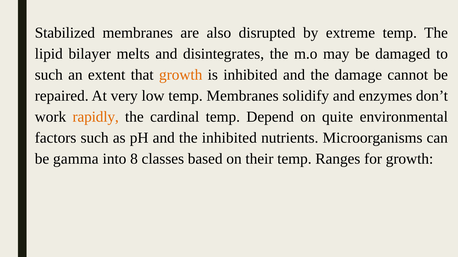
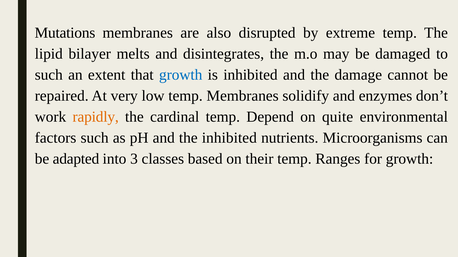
Stabilized: Stabilized -> Mutations (65, 33)
growth colour: orange -> blue (181, 75)
gamma: gamma -> adapted (76, 159)
8: 8 -> 3 (134, 159)
